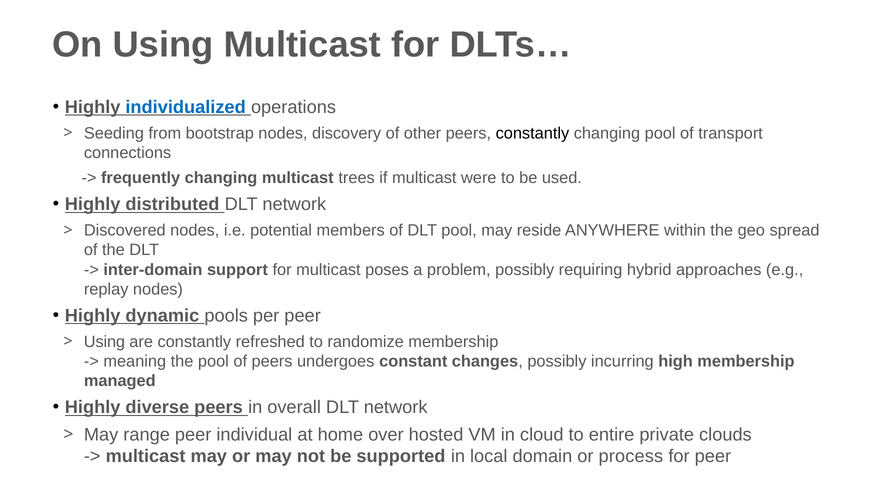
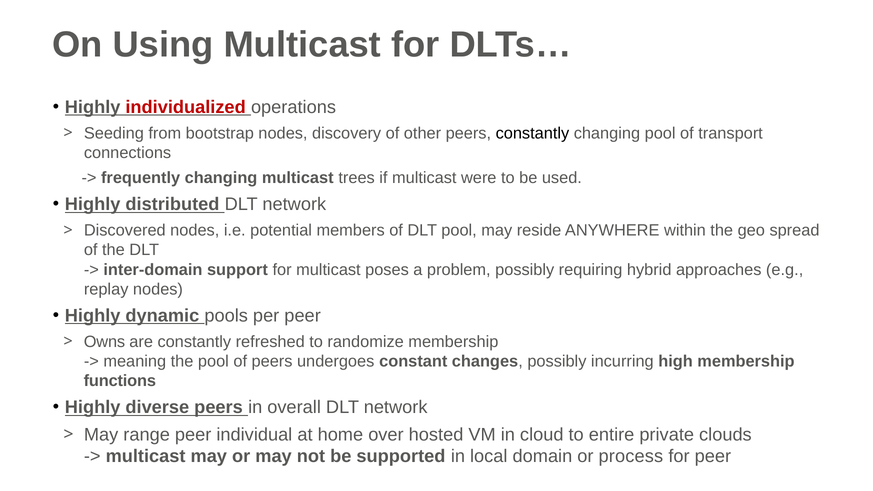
individualized colour: blue -> red (186, 107)
Using: Using -> Owns (104, 342)
managed: managed -> functions (120, 381)
